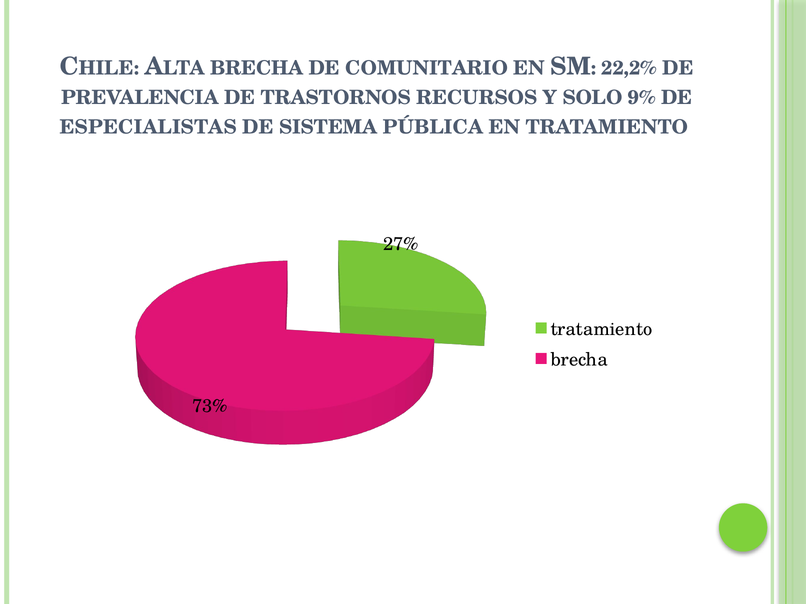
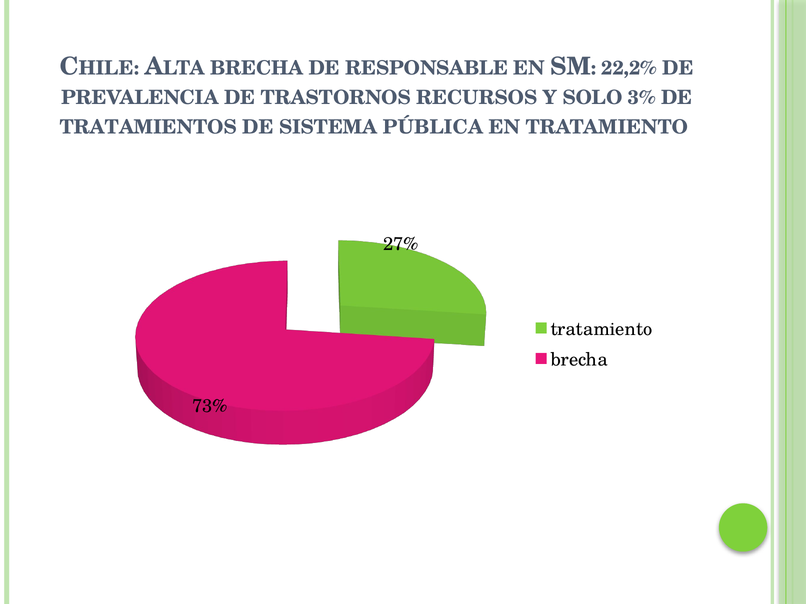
COMUNITARIO: COMUNITARIO -> RESPONSABLE (427, 68)
9%: 9% -> 3% (642, 98)
ESPECIALISTAS: ESPECIALISTAS -> TRATAMIENTOS (148, 127)
